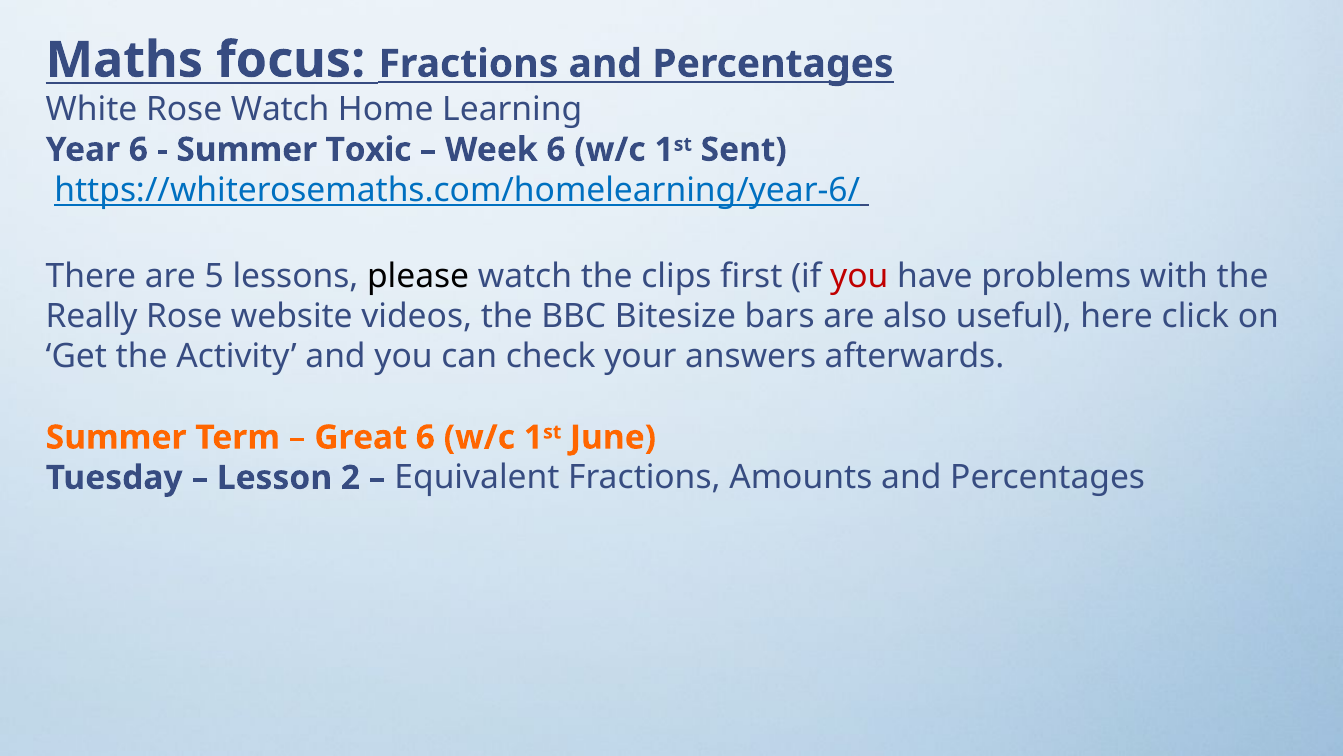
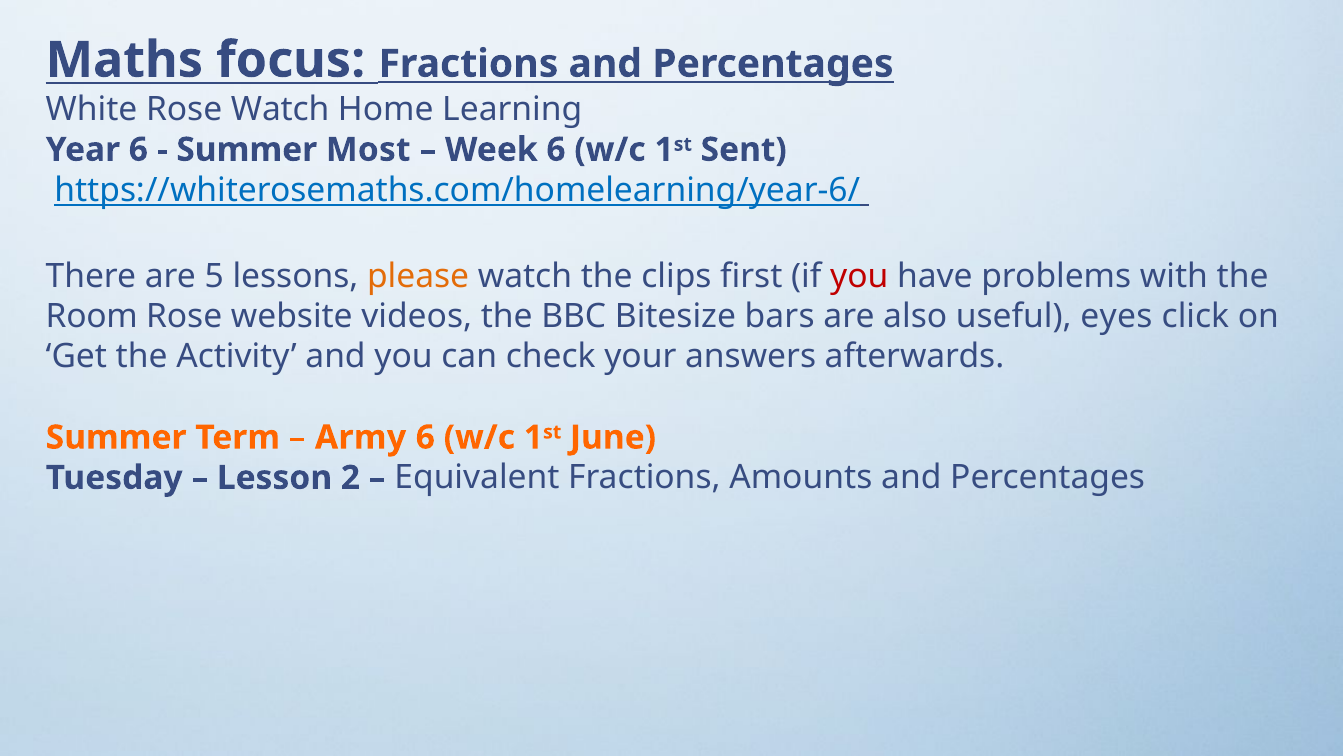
Toxic: Toxic -> Most (368, 150)
please colour: black -> orange (418, 276)
Really: Really -> Room (92, 316)
here: here -> eyes (1116, 316)
Great: Great -> Army (361, 437)
